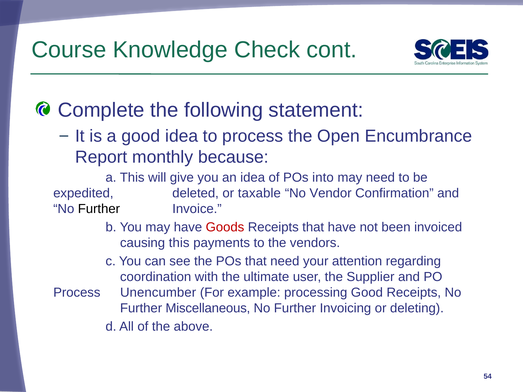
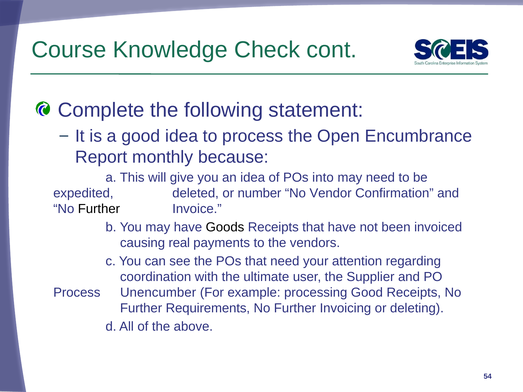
taxable: taxable -> number (259, 193)
Goods colour: red -> black (225, 227)
causing this: this -> real (179, 243)
Miscellaneous: Miscellaneous -> Requirements (208, 308)
